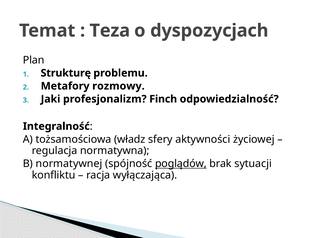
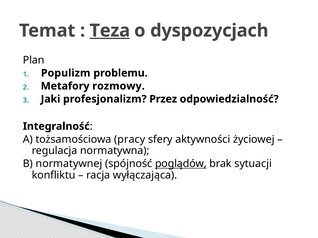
Teza underline: none -> present (110, 31)
Strukturę: Strukturę -> Populizm (66, 73)
Finch: Finch -> Przez (163, 99)
władz: władz -> pracy (130, 140)
